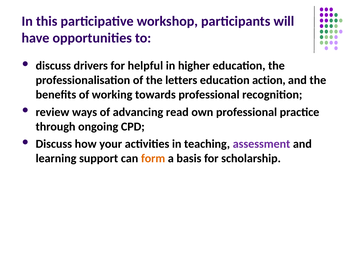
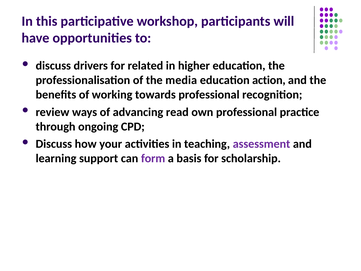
helpful: helpful -> related (145, 66)
letters: letters -> media (181, 80)
form colour: orange -> purple (153, 158)
